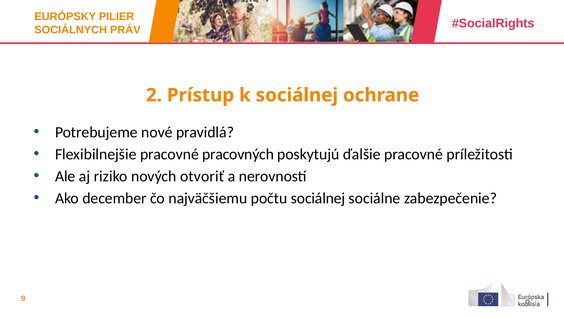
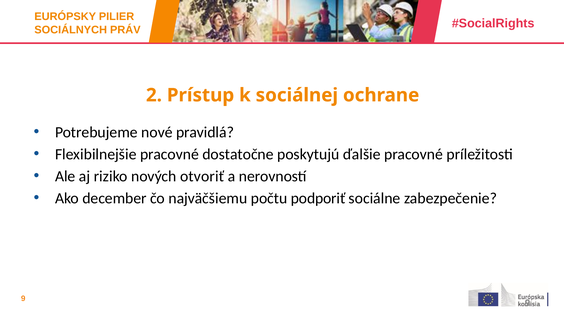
pracovných: pracovných -> dostatočne (238, 154)
počtu sociálnej: sociálnej -> podporiť (318, 198)
